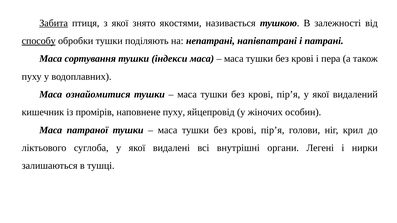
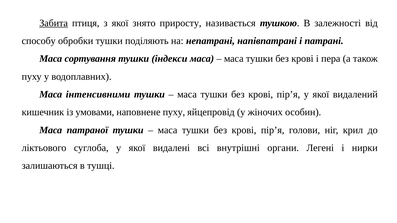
якостями: якостями -> приросту (181, 23)
способу underline: present -> none (39, 41)
ознайомитися: ознайомитися -> інтенсивними (98, 94)
промірів: промірів -> умовами (95, 112)
